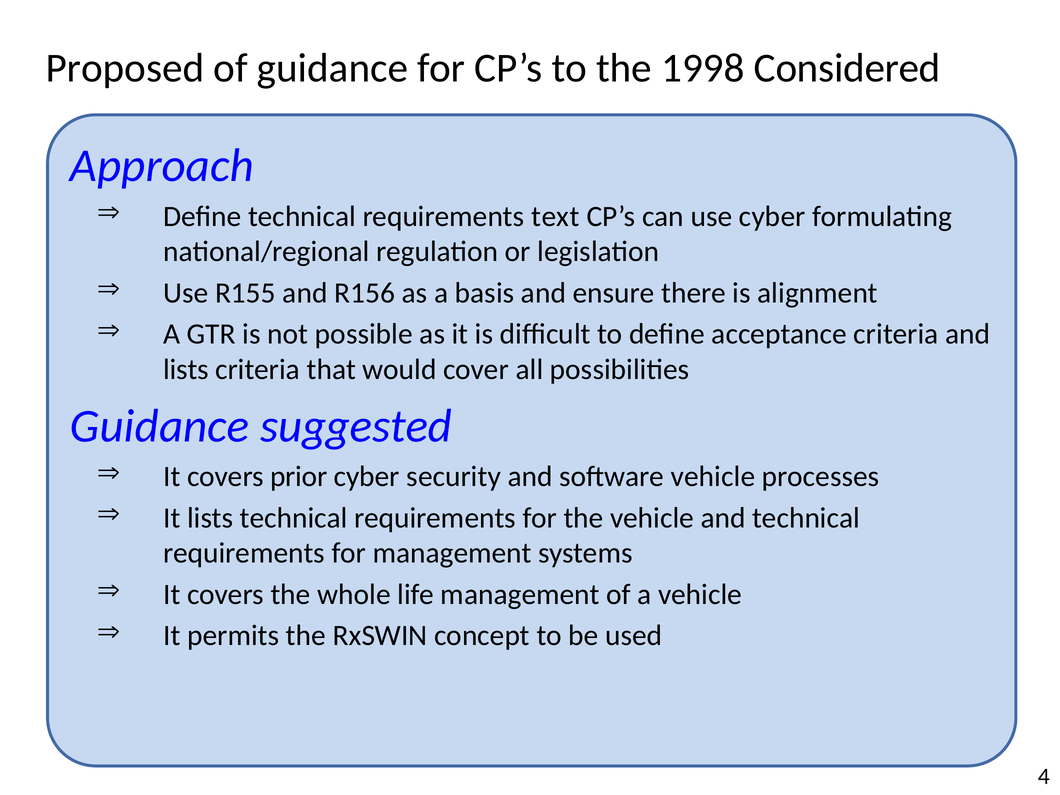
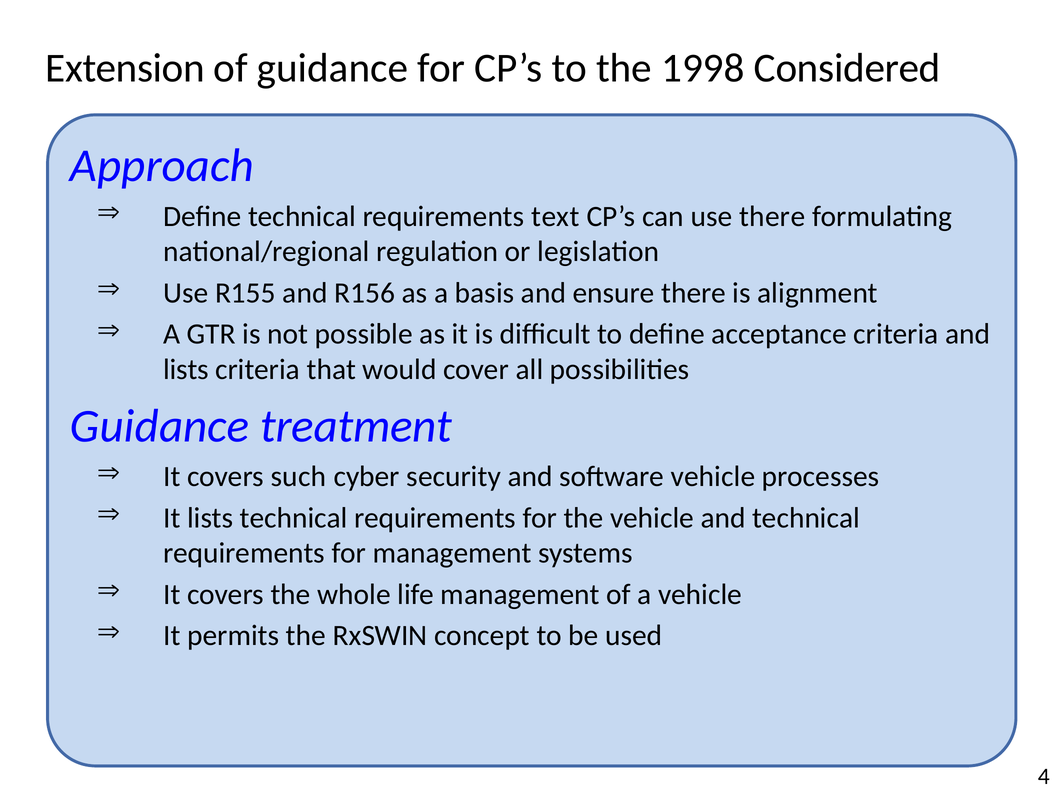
Proposed: Proposed -> Extension (125, 68)
use cyber: cyber -> there (772, 216)
suggested: suggested -> treatment (356, 426)
prior: prior -> such (299, 477)
